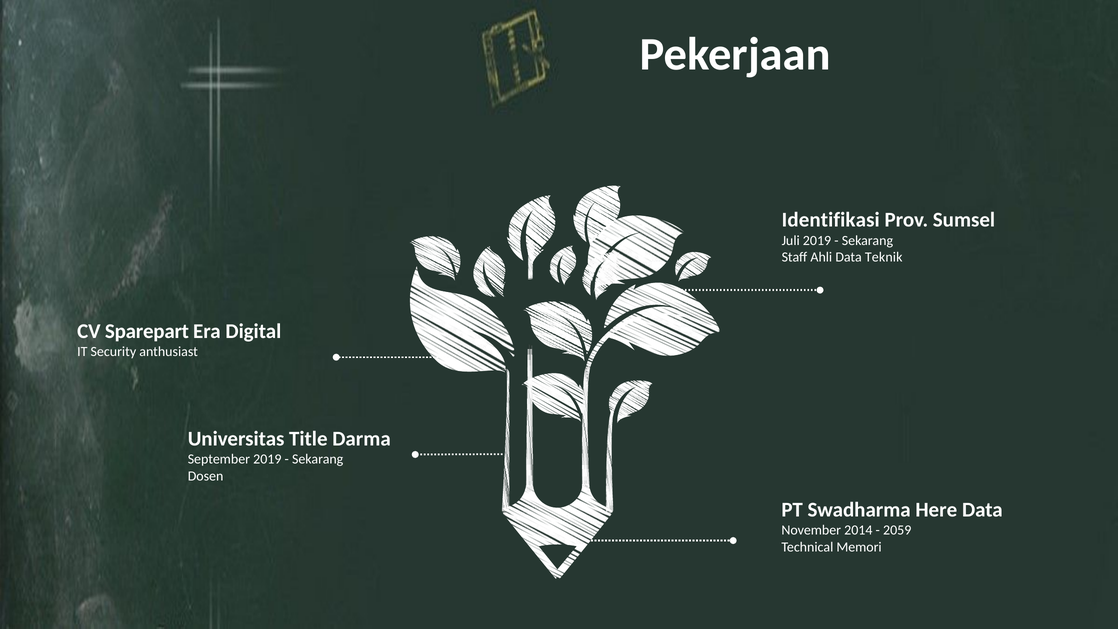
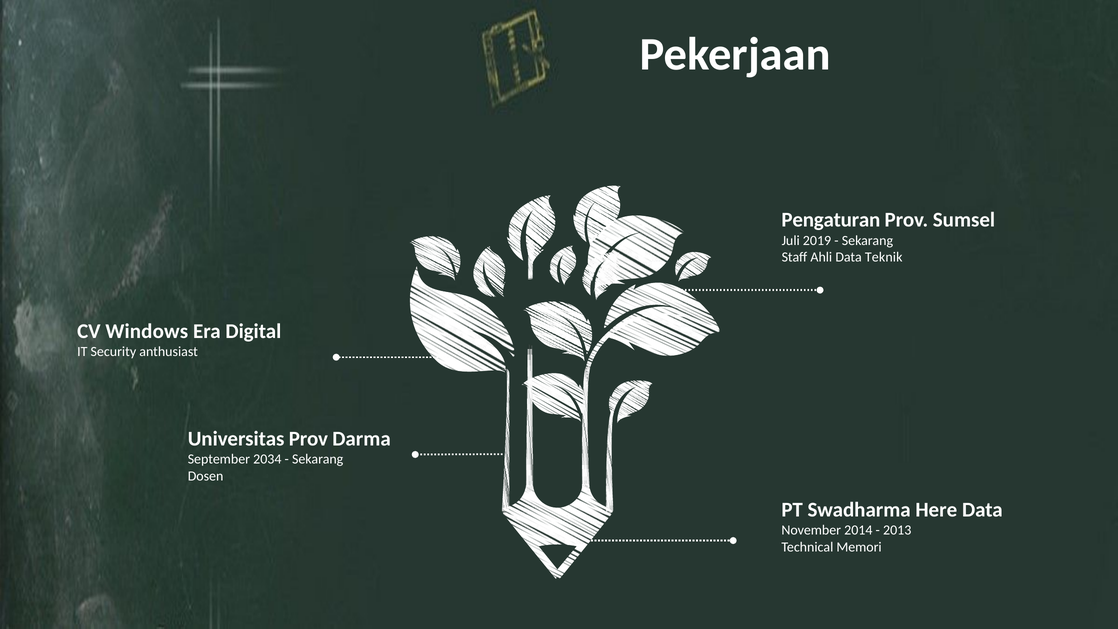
Identifikasi: Identifikasi -> Pengaturan (831, 220)
Sparepart: Sparepart -> Windows (147, 331)
Universitas Title: Title -> Prov (308, 439)
September 2019: 2019 -> 2034 (267, 459)
2059: 2059 -> 2013 (897, 530)
